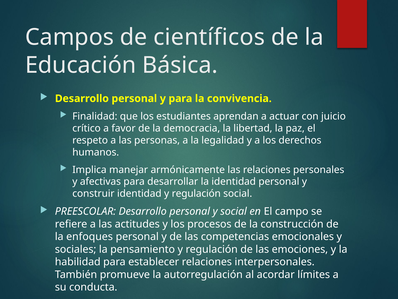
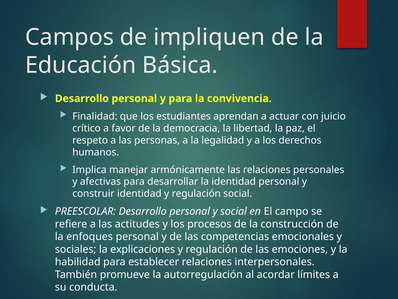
científicos: científicos -> impliquen (209, 37)
pensamiento: pensamiento -> explicaciones (143, 249)
